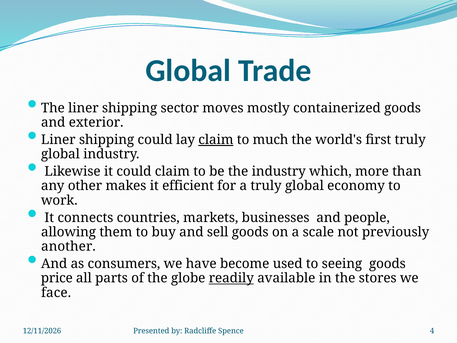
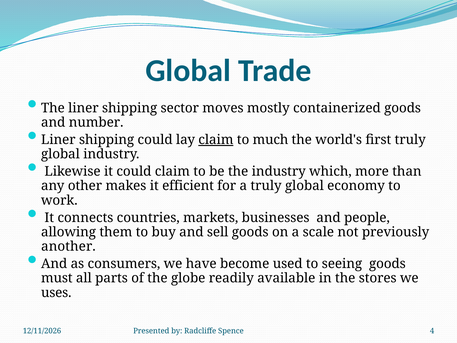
exterior: exterior -> number (96, 122)
price: price -> must (57, 278)
readily underline: present -> none (231, 278)
face: face -> uses (56, 292)
